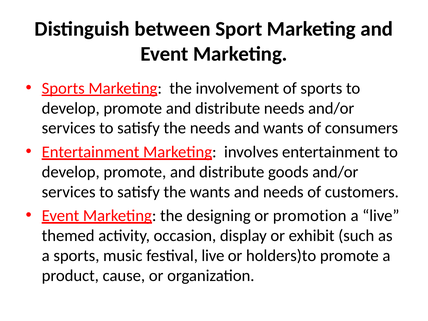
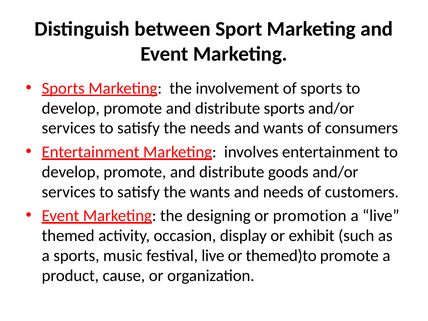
distribute needs: needs -> sports (284, 108)
holders)to: holders)to -> themed)to (281, 256)
